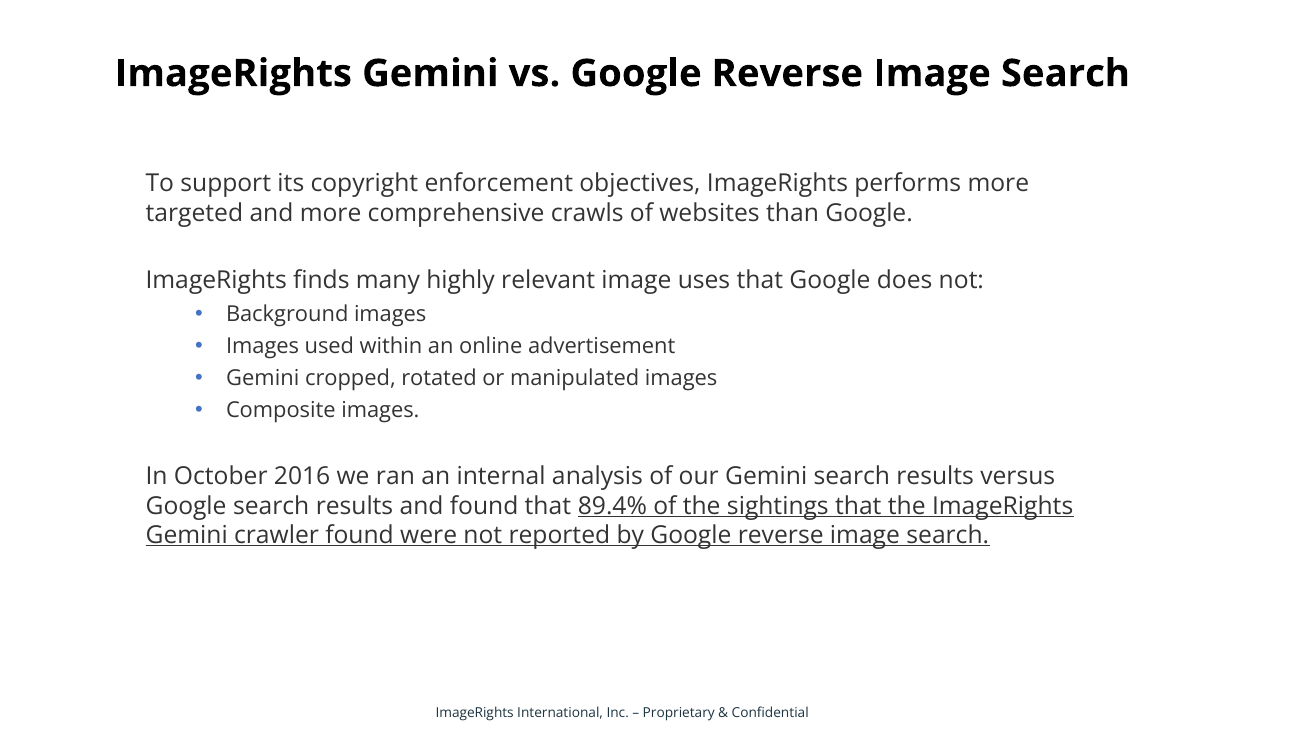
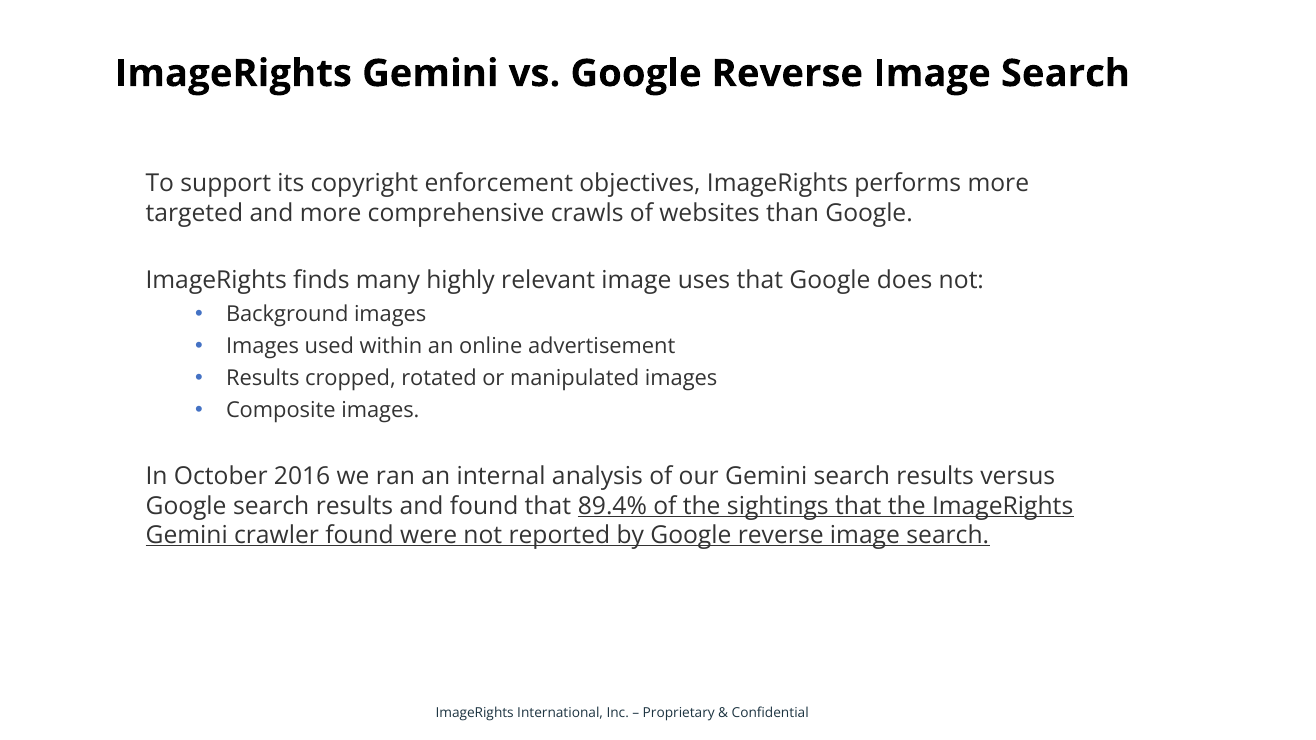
Gemini: Gemini -> Results (263, 378)
